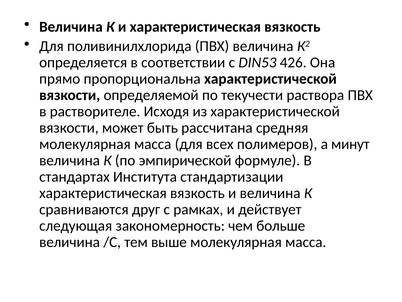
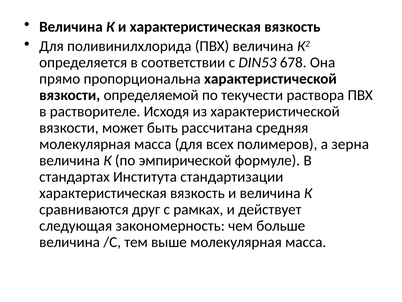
426: 426 -> 678 (293, 63)
минут: минут -> зерна (350, 144)
